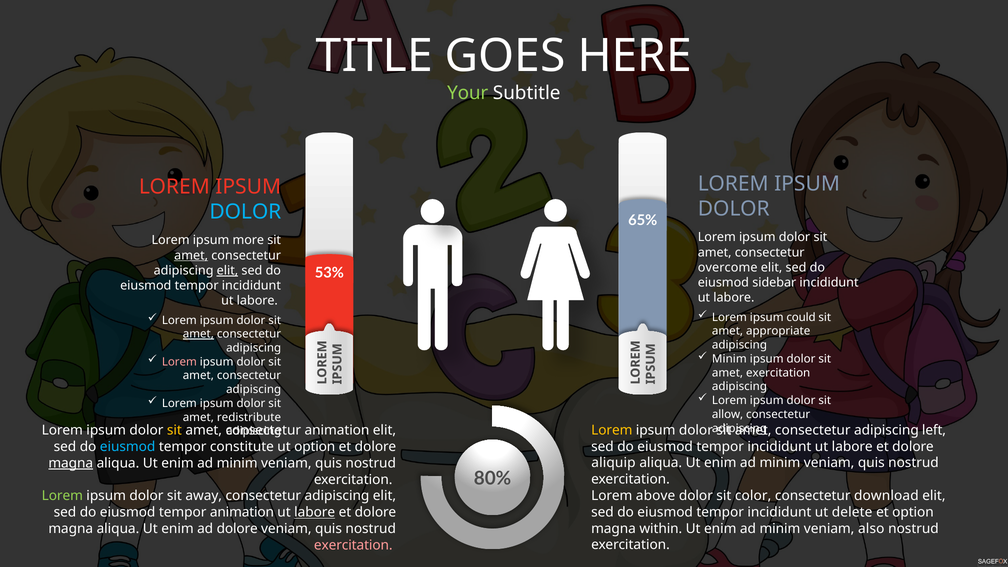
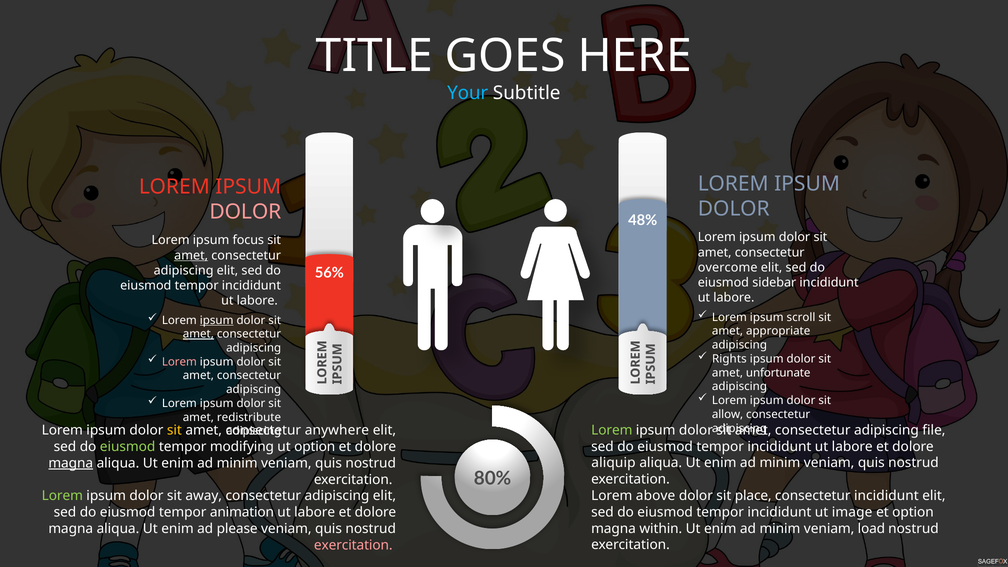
Your colour: light green -> light blue (468, 93)
DOLOR colour: light blue -> pink (245, 212)
65%: 65% -> 48% (643, 220)
more: more -> focus (248, 240)
elit underline: present -> none (227, 271)
53%: 53% -> 56% (329, 273)
could: could -> scroll (801, 317)
ipsum underline: none -> present (217, 320)
Minim: Minim -> Rights (729, 359)
amet exercitation: exercitation -> unfortunate (778, 373)
Lorem colour: yellow -> light green (612, 430)
left: left -> file (934, 430)
animation: animation -> anywhere (337, 430)
eiusmod colour: light blue -> light green (128, 447)
constitute: constitute -> modifying (242, 447)
color: color -> place (753, 496)
consectetur download: download -> incididunt (886, 496)
delete: delete -> image (852, 512)
labore underline: present -> none (315, 512)
also: also -> load (871, 528)
ad dolore: dolore -> please (237, 529)
